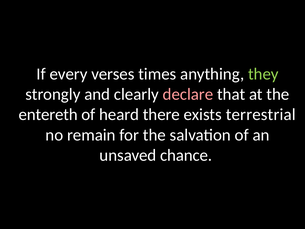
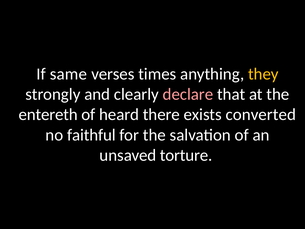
every: every -> same (68, 74)
they colour: light green -> yellow (263, 74)
terrestrial: terrestrial -> converted (261, 115)
remain: remain -> faithful (91, 135)
chance: chance -> torture (186, 155)
